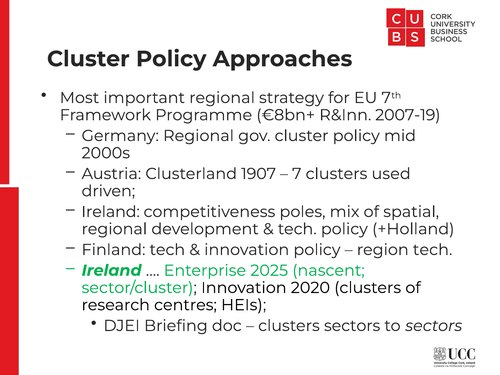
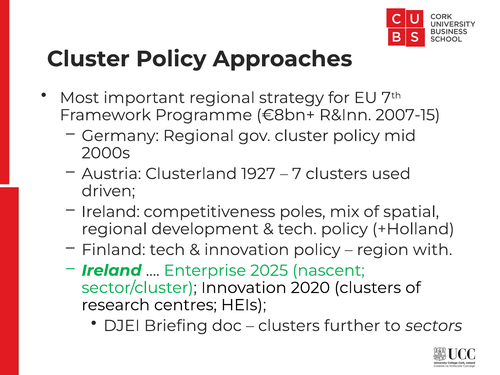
2007-19: 2007-19 -> 2007-15 (408, 115)
1907: 1907 -> 1927 (258, 174)
region tech: tech -> with (433, 250)
clusters sectors: sectors -> further (352, 326)
